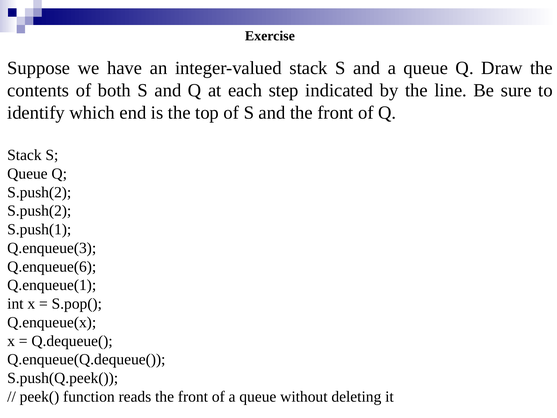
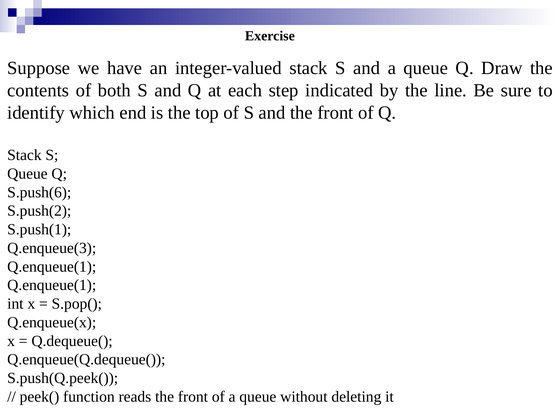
S.push(2: S.push(2 -> S.push(6 (39, 192)
Q.enqueue(6: Q.enqueue(6 -> Q.enqueue(1 (52, 266)
